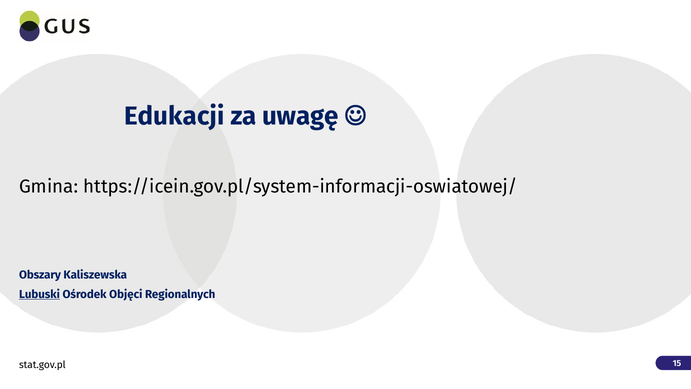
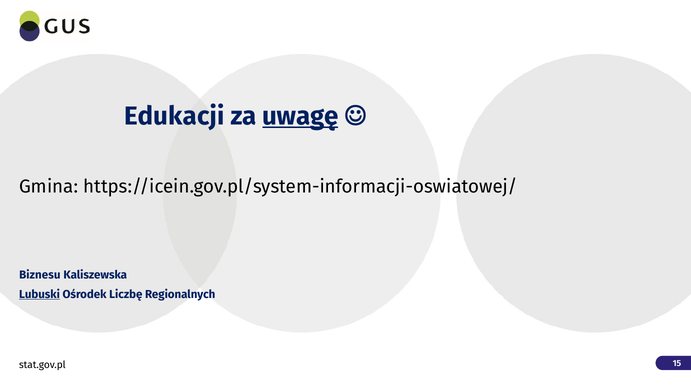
uwagę underline: none -> present (300, 116)
Obszary: Obszary -> Biznesu (40, 275)
Objęci: Objęci -> Liczbę (126, 294)
